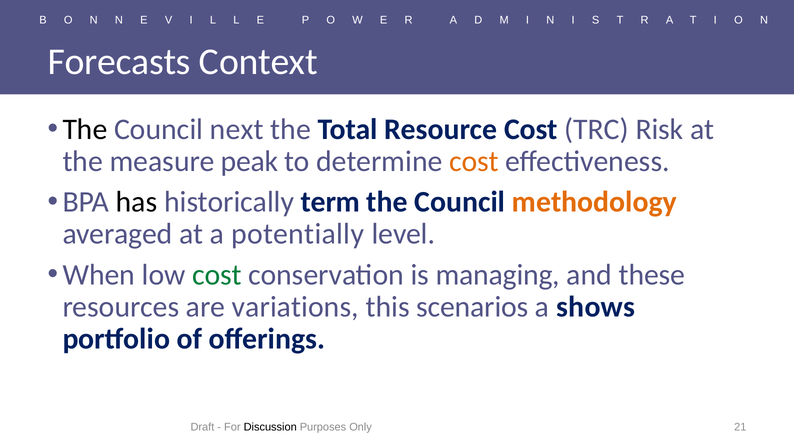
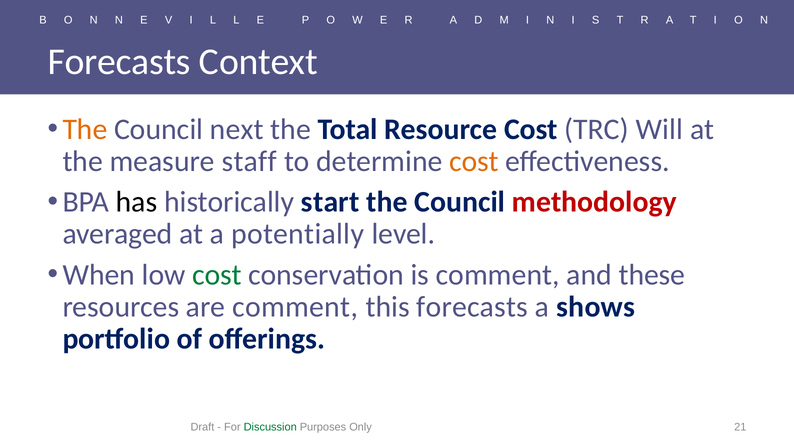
The colour: black -> orange (85, 129)
Risk: Risk -> Will (659, 129)
peak: peak -> staff (249, 161)
term: term -> start (330, 202)
methodology colour: orange -> red (594, 202)
is managing: managing -> comment (498, 274)
are variations: variations -> comment (295, 307)
this scenarios: scenarios -> forecasts (472, 307)
Discussion colour: black -> green (270, 427)
